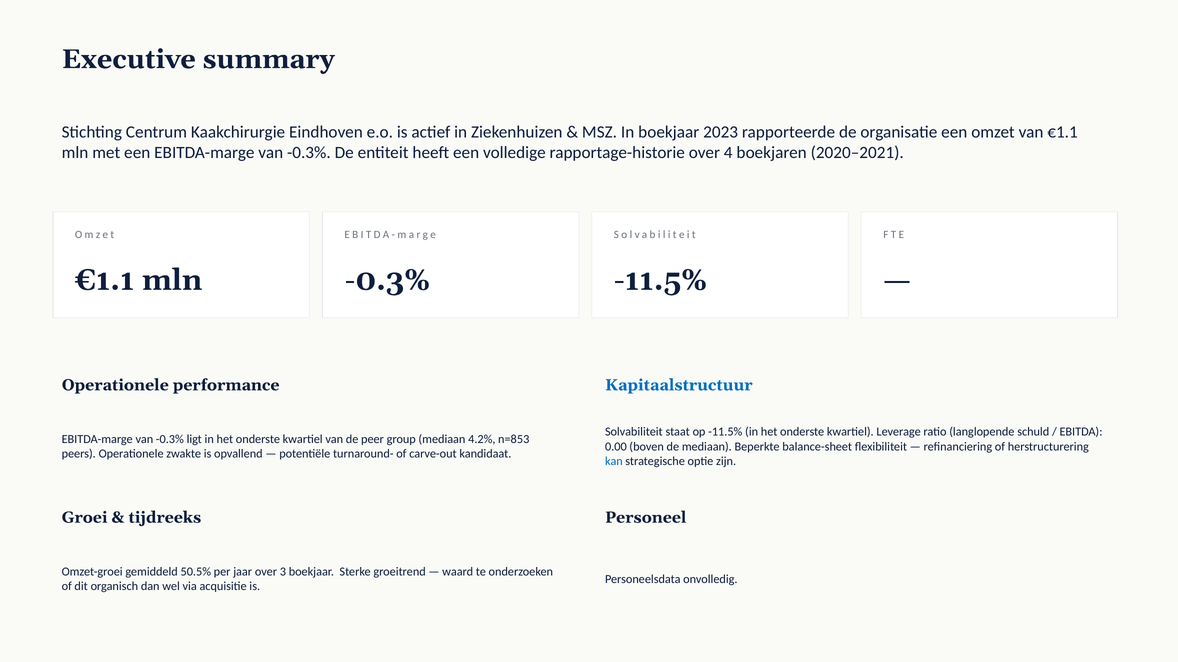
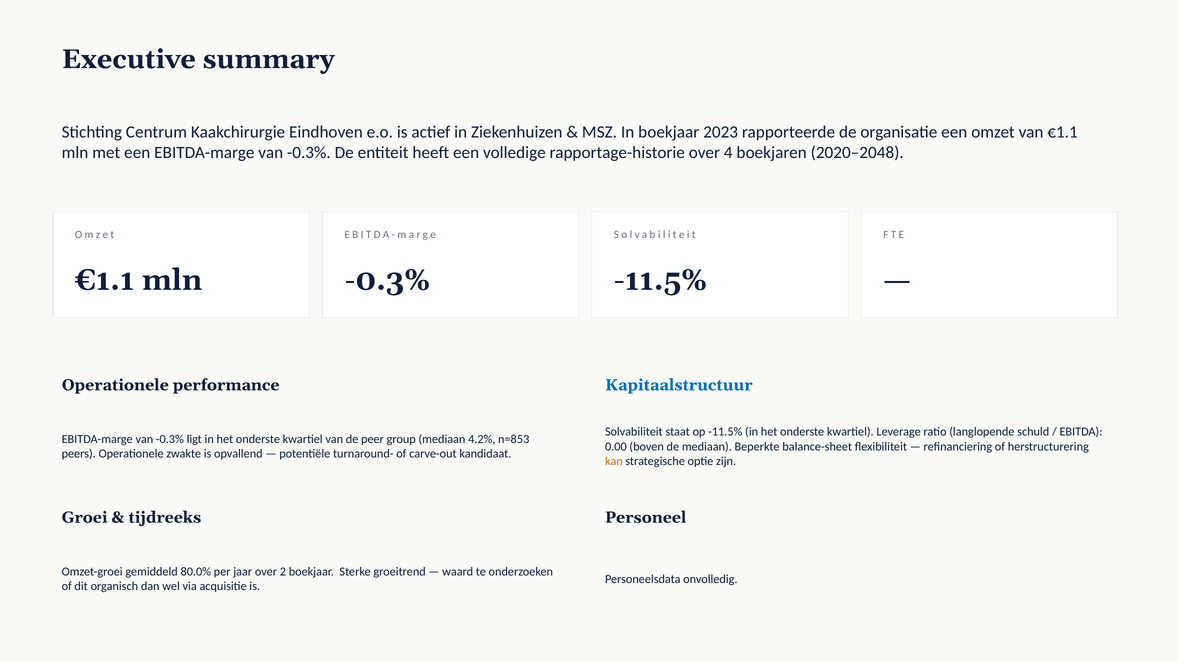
2020–2021: 2020–2021 -> 2020–2048 (857, 153)
kan colour: blue -> orange (614, 462)
50.5%: 50.5% -> 80.0% (196, 572)
3: 3 -> 2 (283, 572)
